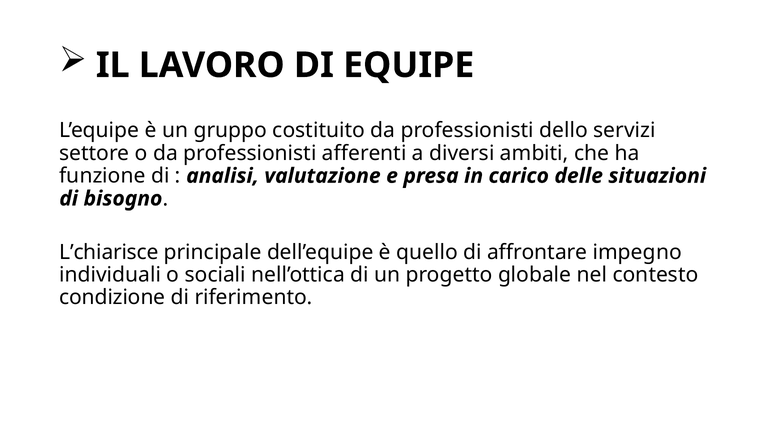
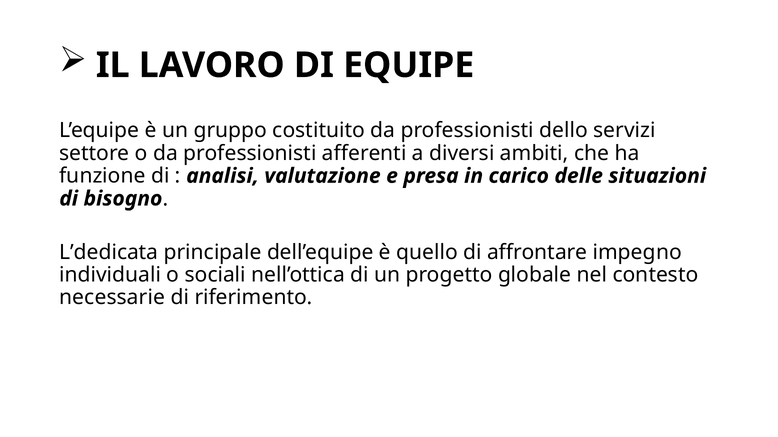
L’chiarisce: L’chiarisce -> L’dedicata (109, 252)
condizione: condizione -> necessarie (112, 298)
